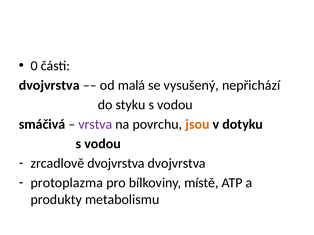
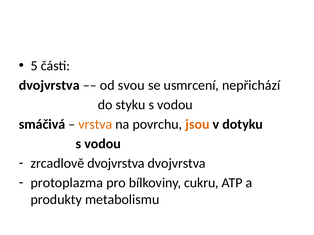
0: 0 -> 5 (34, 66)
malá: malá -> svou (131, 85)
vysušený: vysušený -> usmrcení (191, 85)
vrstva colour: purple -> orange (95, 125)
místě: místě -> cukru (201, 183)
